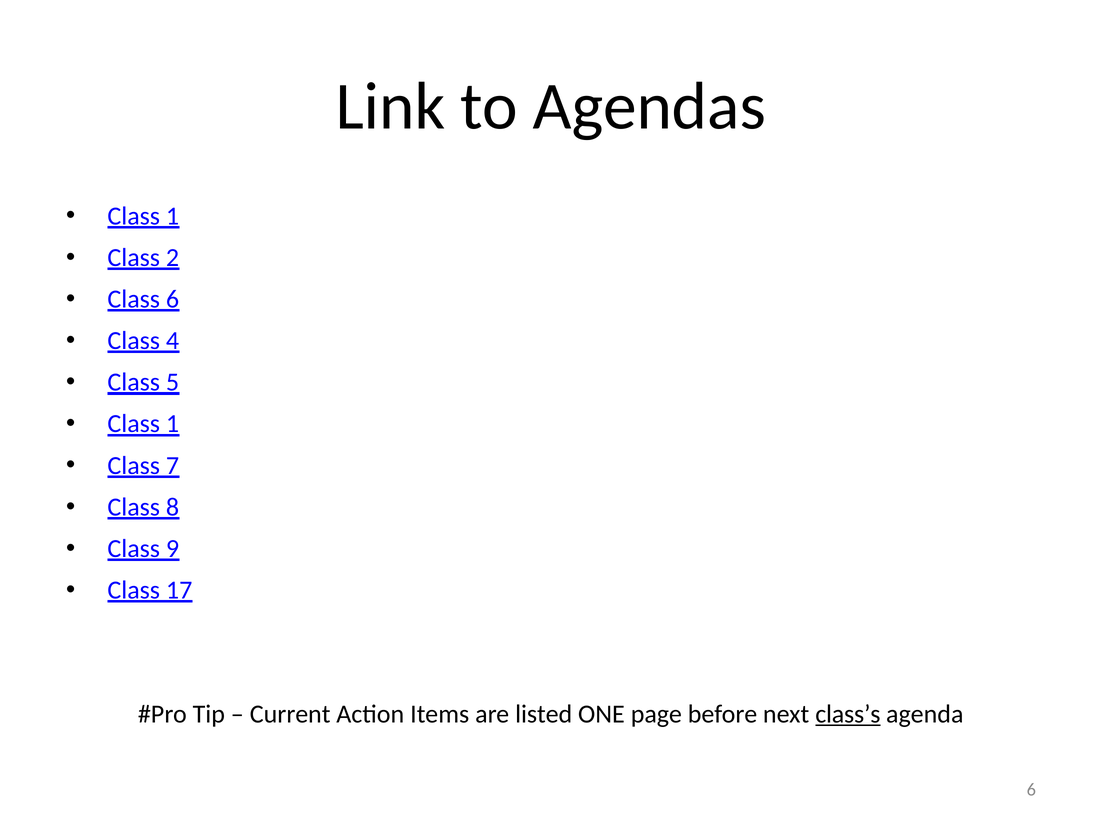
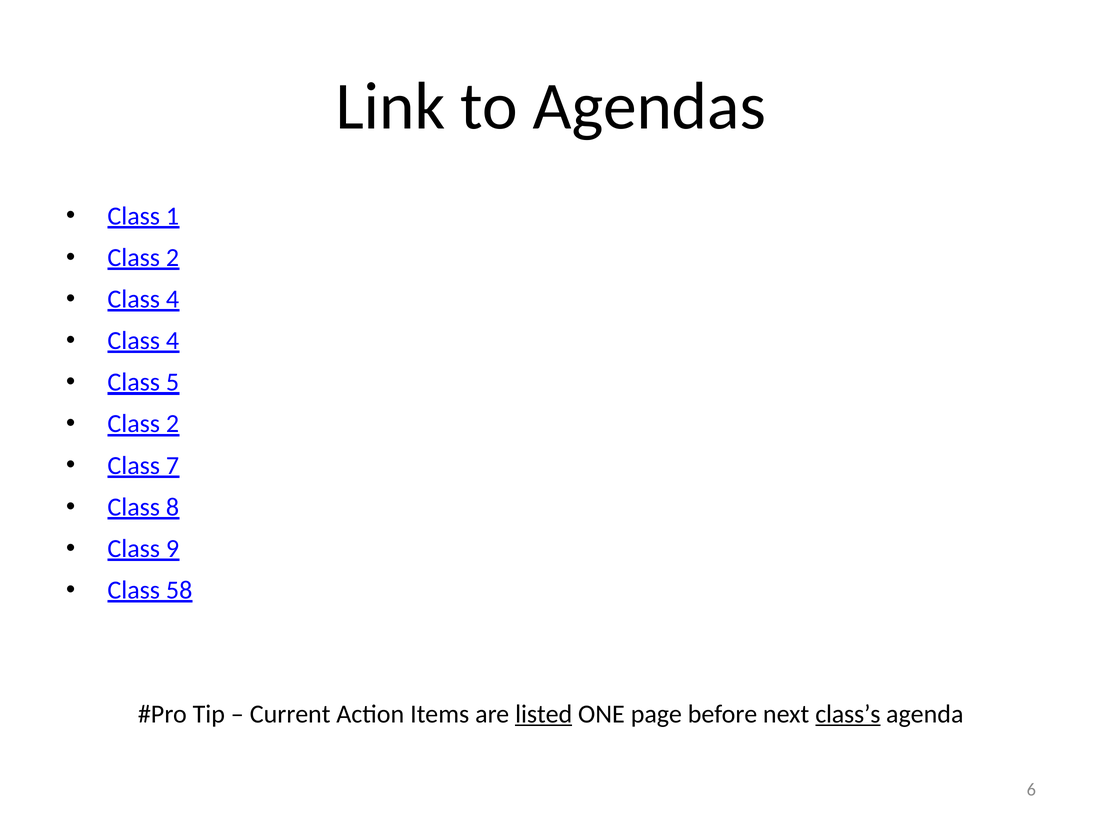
6: 6 -> 4 (173, 299)
1: 1 -> 2 (173, 424)
17: 17 -> 58 (179, 590)
listed underline: none -> present (544, 714)
